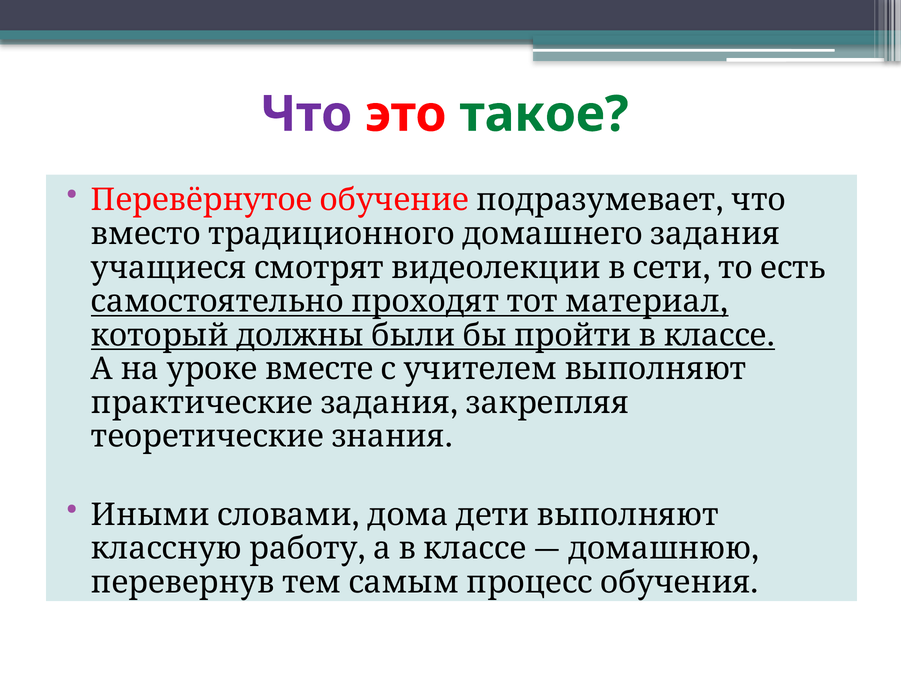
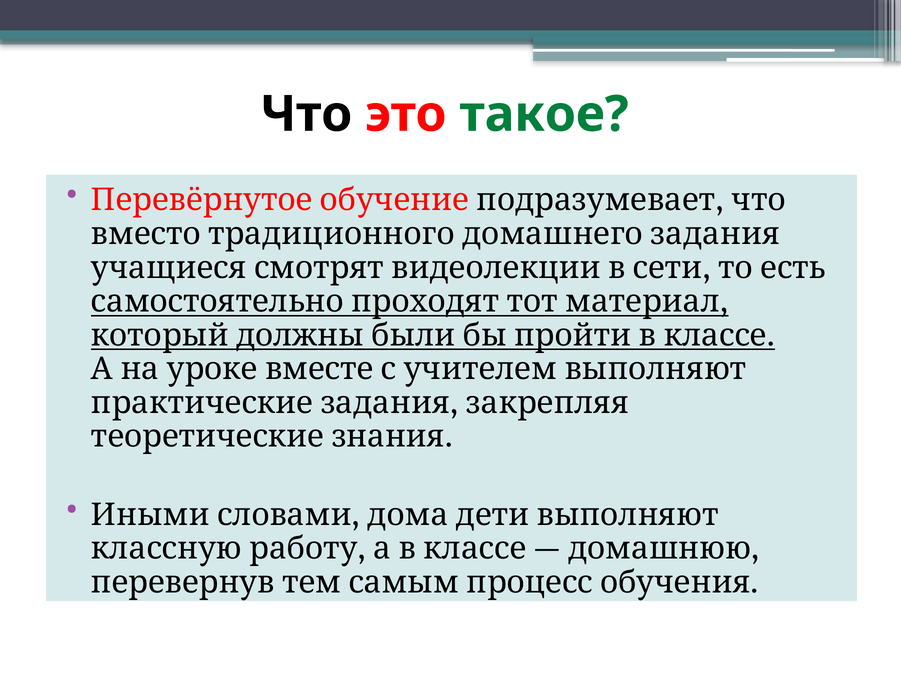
Что colour: purple -> black (306, 114)
